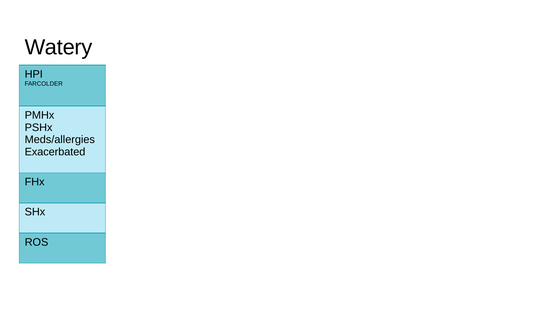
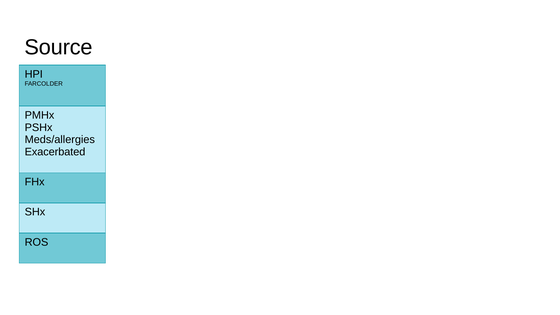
Watery: Watery -> Source (59, 47)
